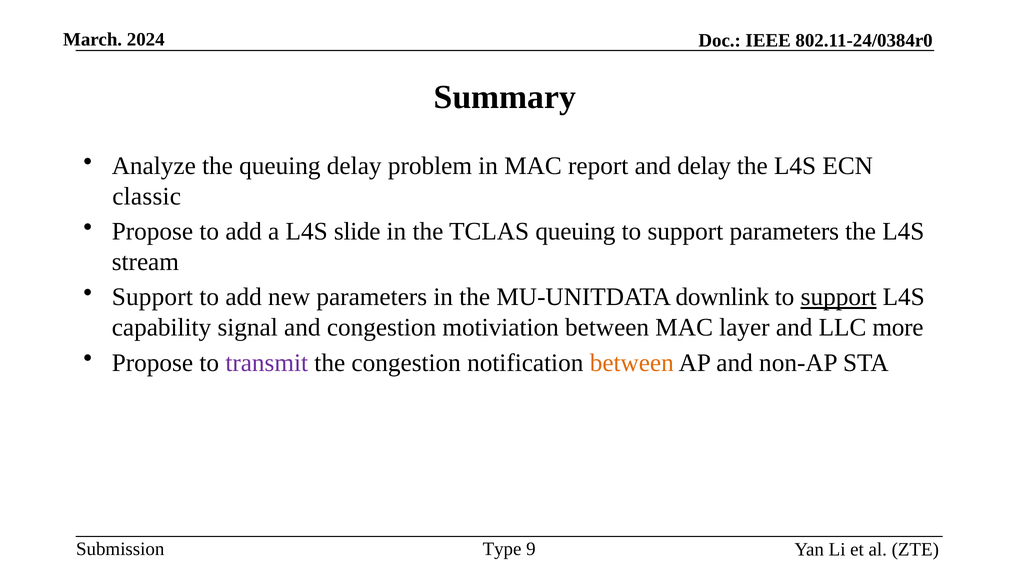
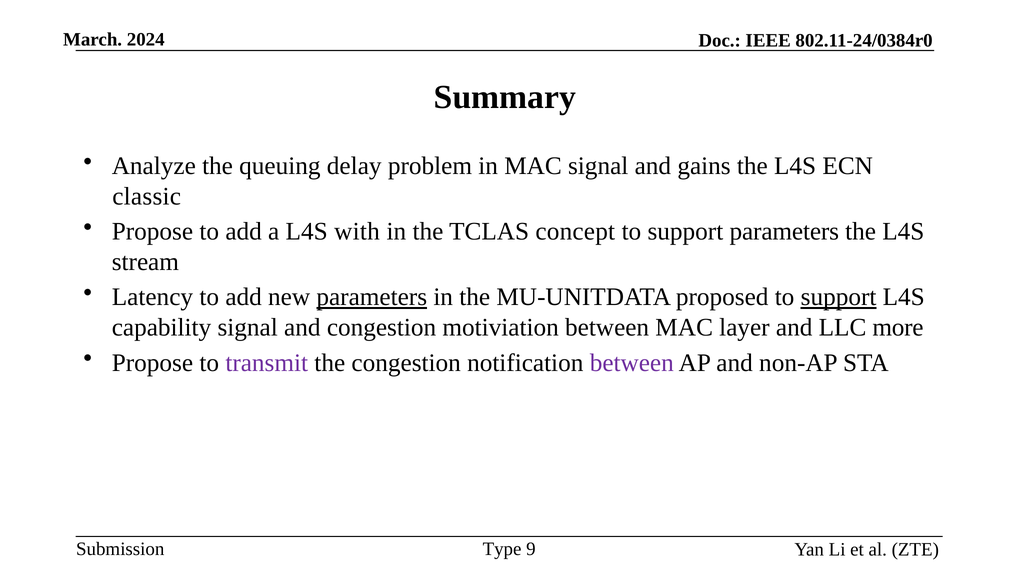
MAC report: report -> signal (598, 166)
and delay: delay -> gains (704, 166)
slide: slide -> with (357, 232)
TCLAS queuing: queuing -> concept (575, 232)
Support: Support -> Latency (152, 297)
parameters underline: none -> present (372, 297)
downlink: downlink -> proposed (722, 297)
between colour: orange -> purple (632, 363)
